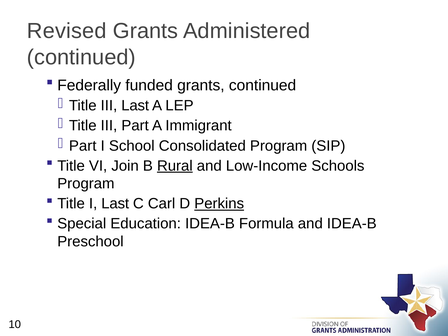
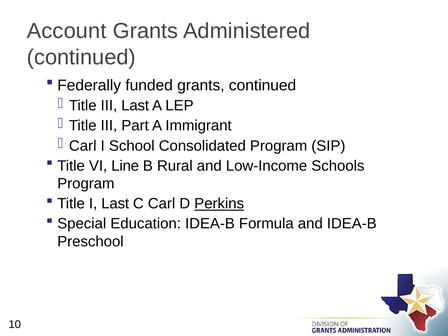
Revised: Revised -> Account (67, 31)
Part: Part -> Carl (83, 146)
Join: Join -> Line (125, 166)
Rural underline: present -> none (175, 166)
